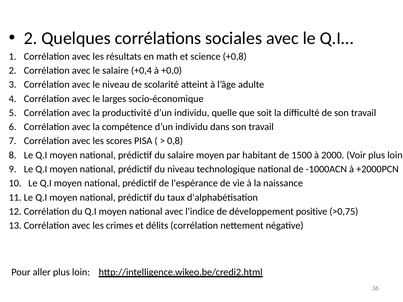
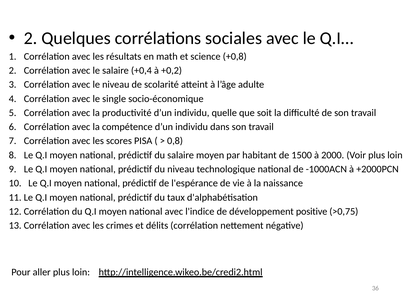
+0,0: +0,0 -> +0,2 (172, 71)
larges: larges -> single (114, 99)
